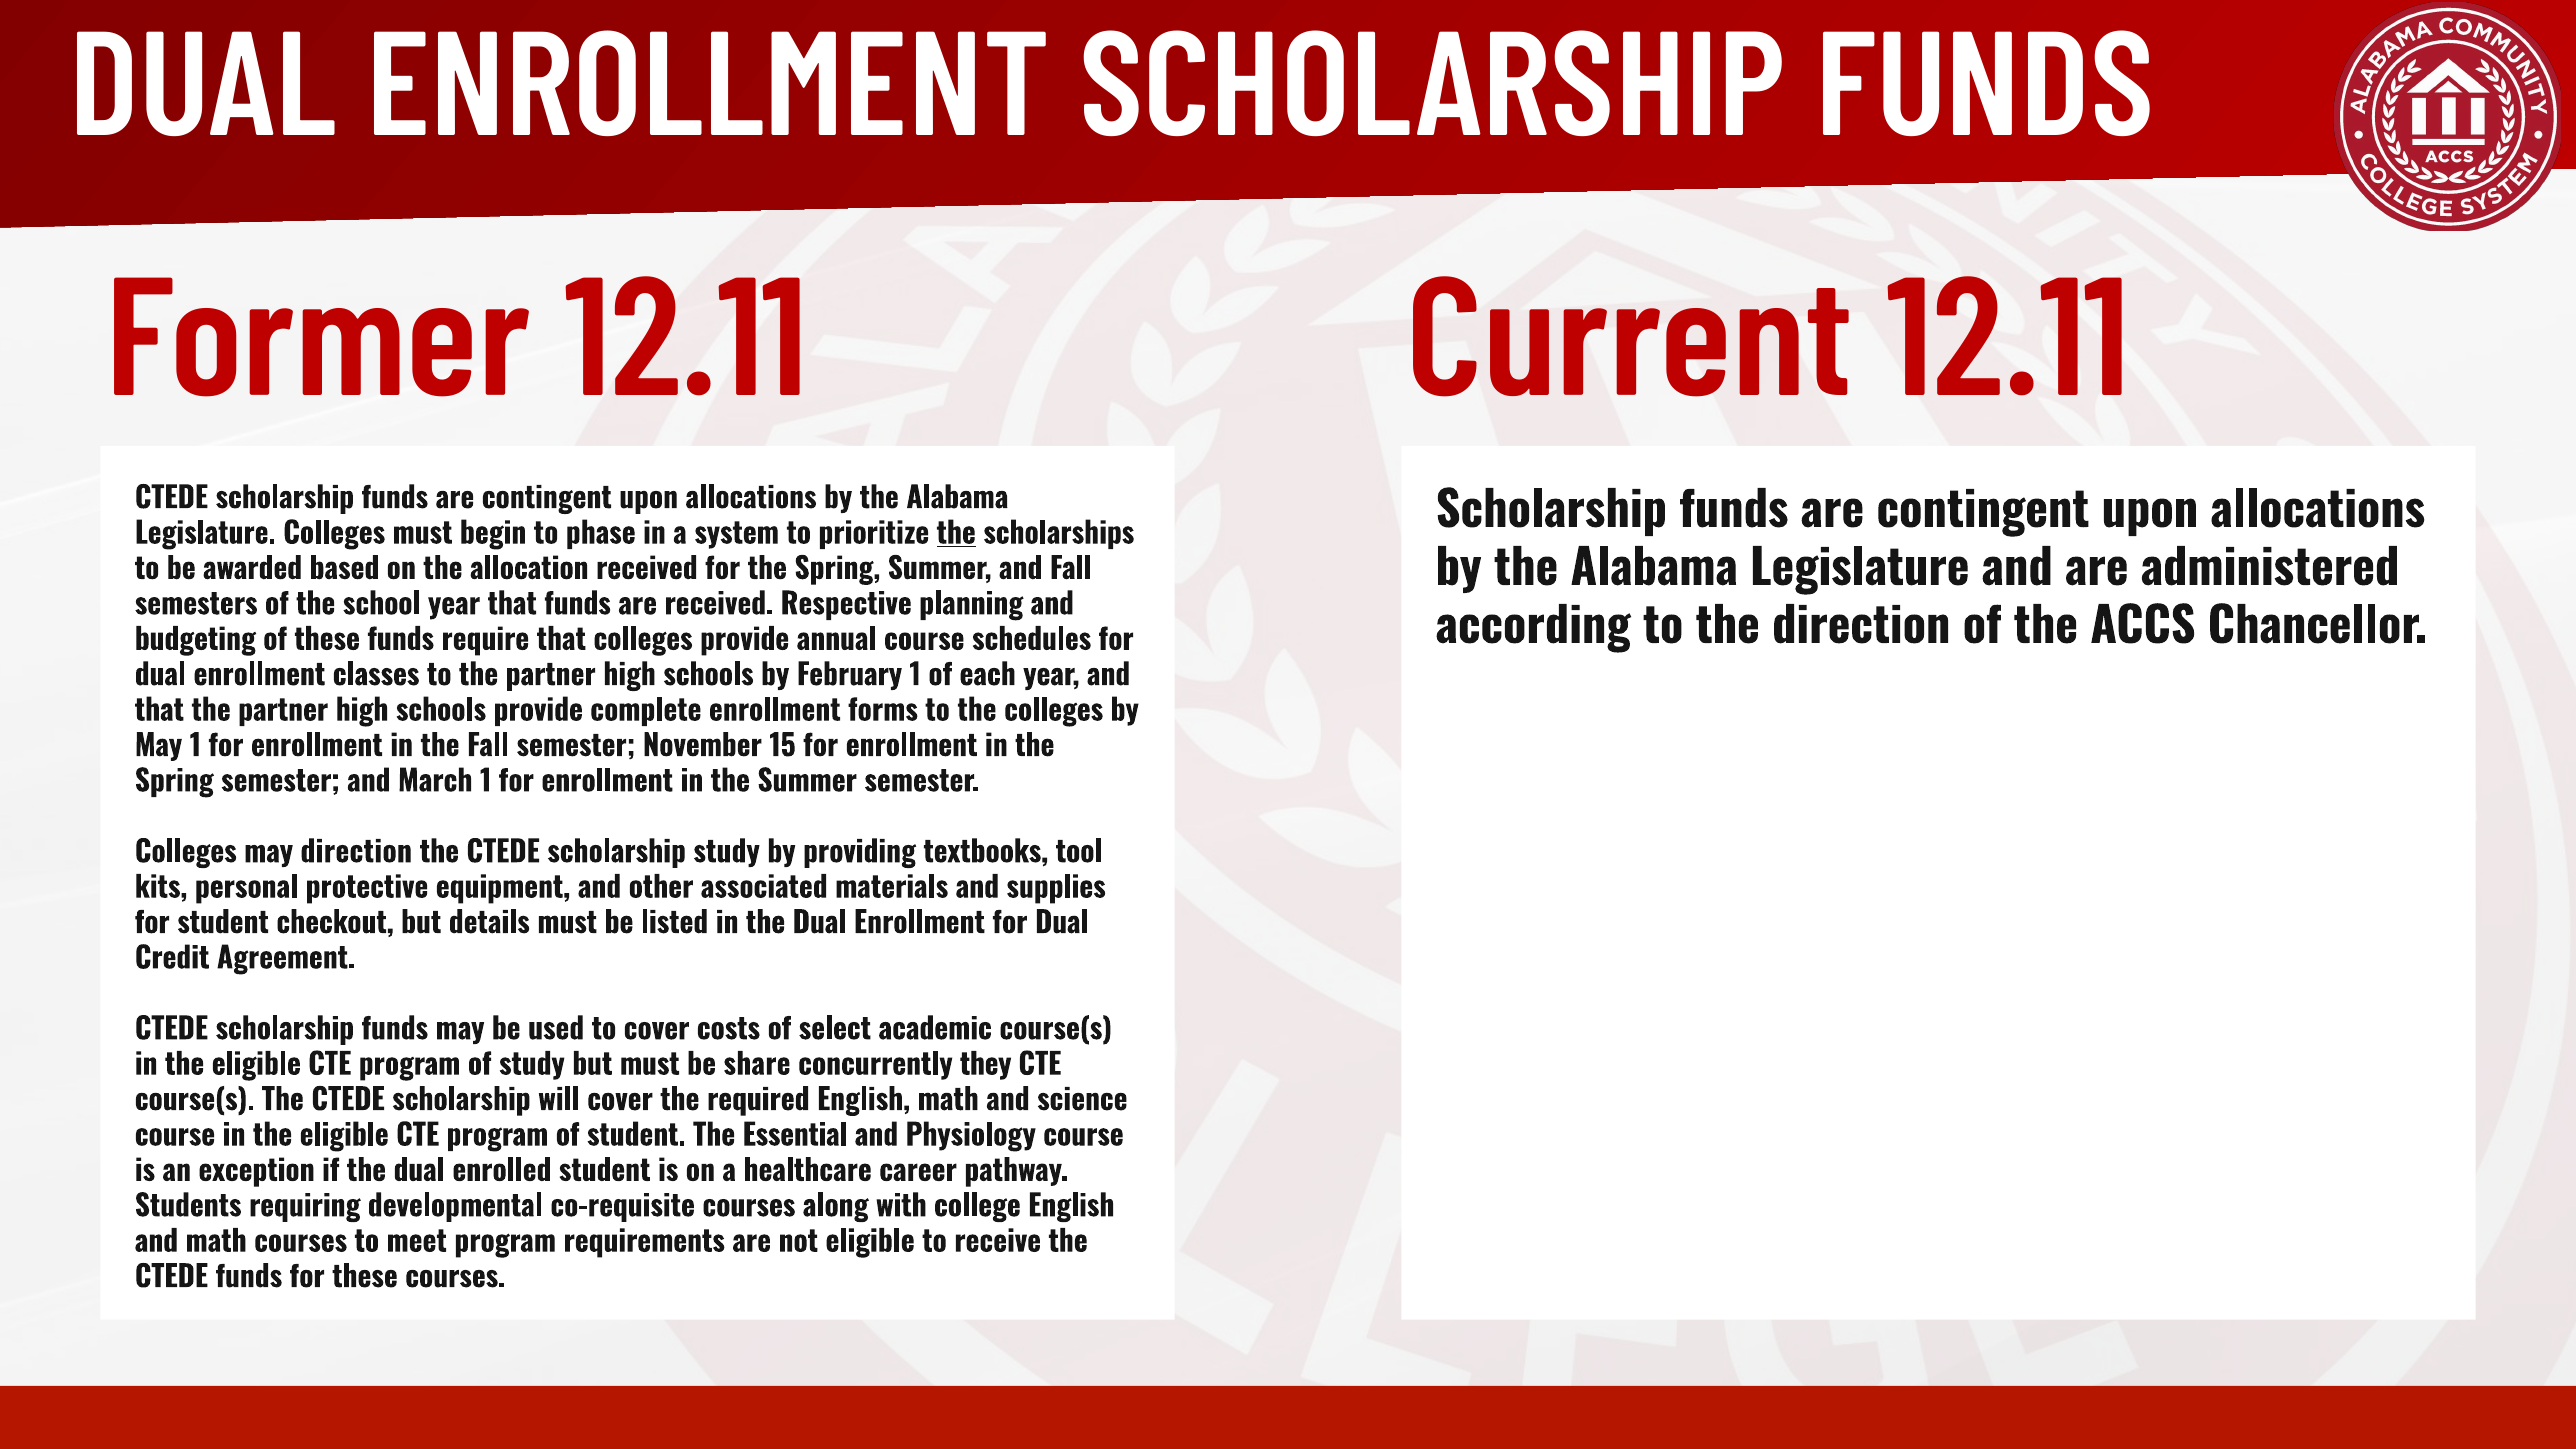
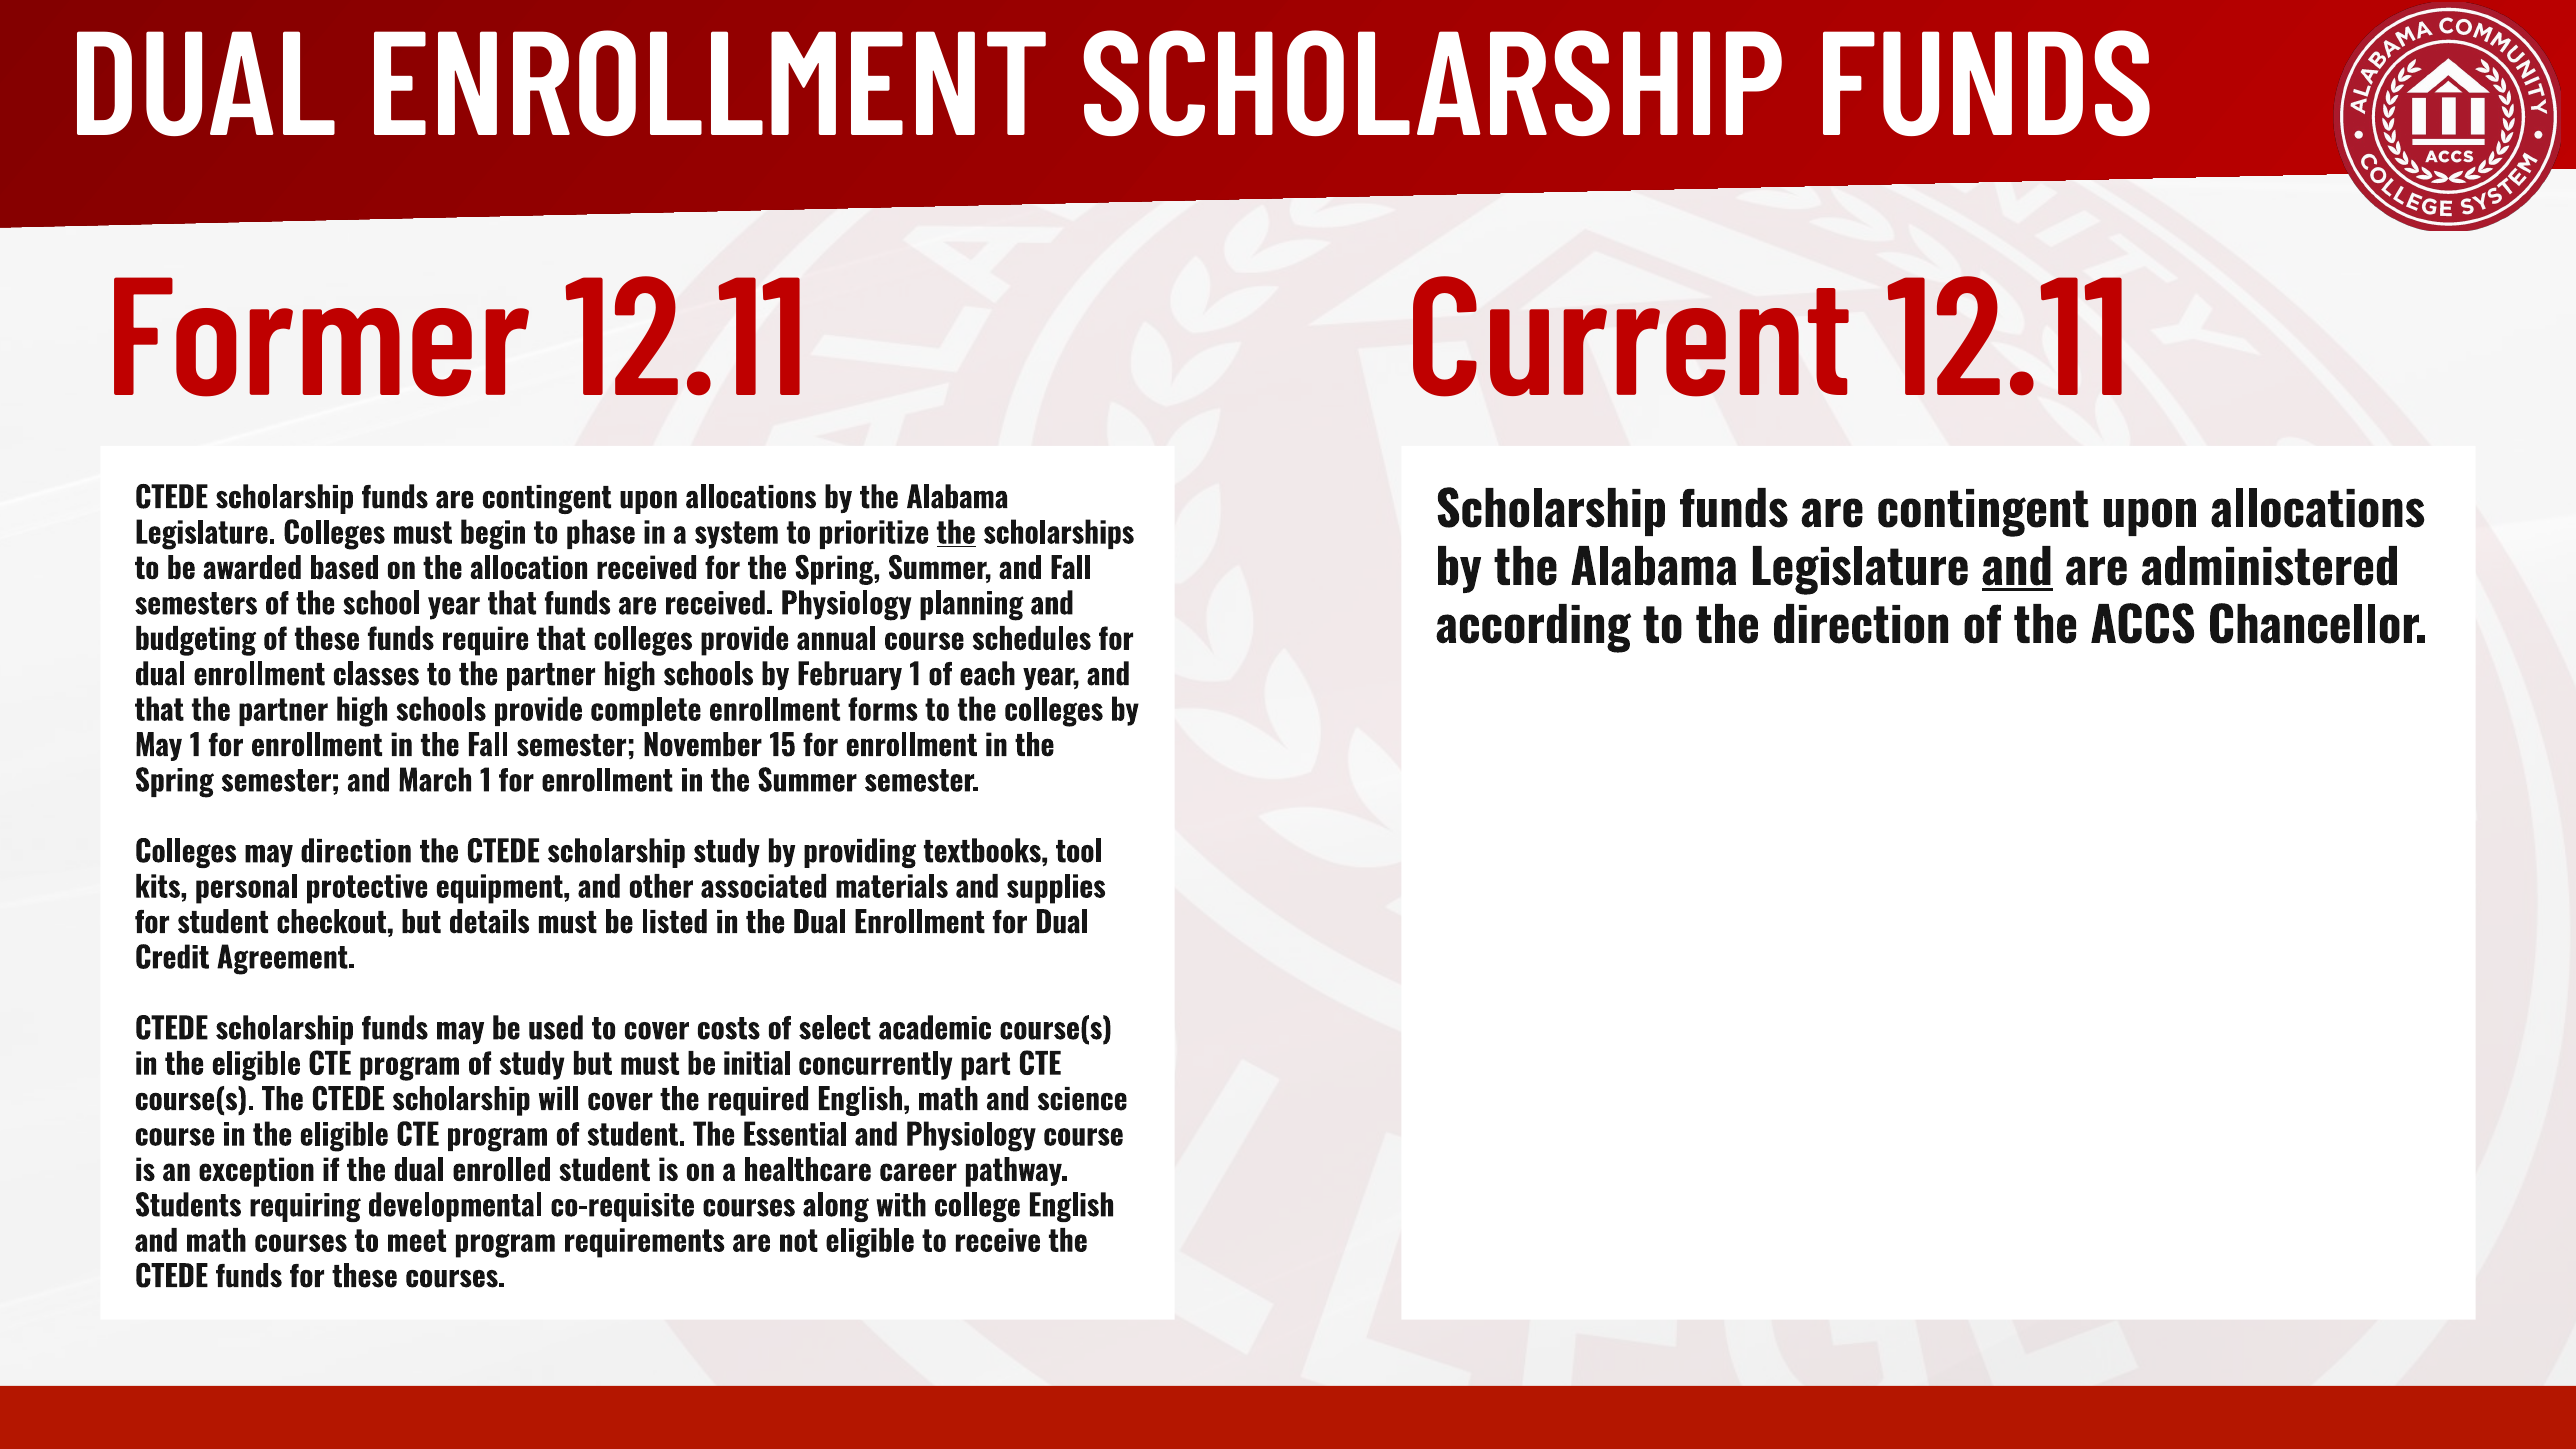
and underline: none -> present (2017, 569)
received Respective: Respective -> Physiology (846, 605)
share: share -> initial (757, 1065)
they: they -> part (985, 1065)
